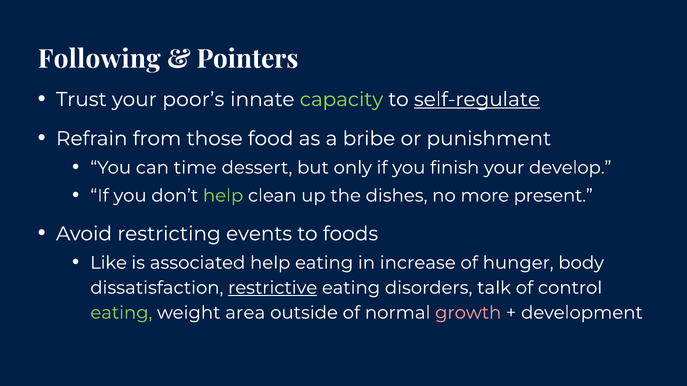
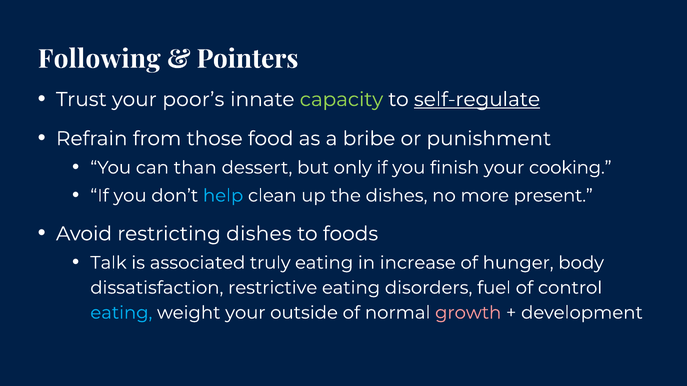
time: time -> than (195, 168)
develop: develop -> cooking (570, 168)
help colour: light green -> light blue (223, 196)
restricting events: events -> dishes (259, 234)
Like: Like -> Talk (109, 263)
associated help: help -> truly (270, 263)
restrictive underline: present -> none (273, 288)
talk: talk -> fuel (494, 288)
eating colour: light green -> light blue (121, 313)
weight area: area -> your (245, 313)
